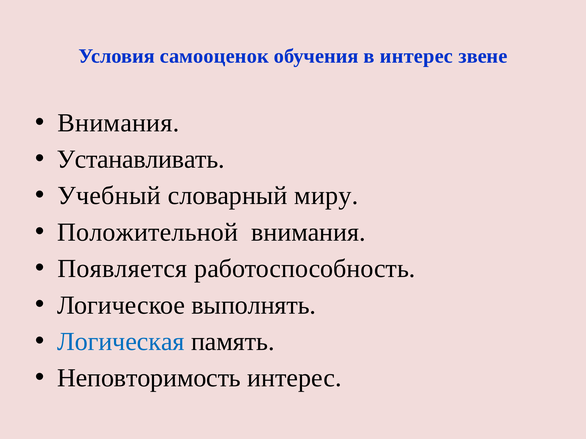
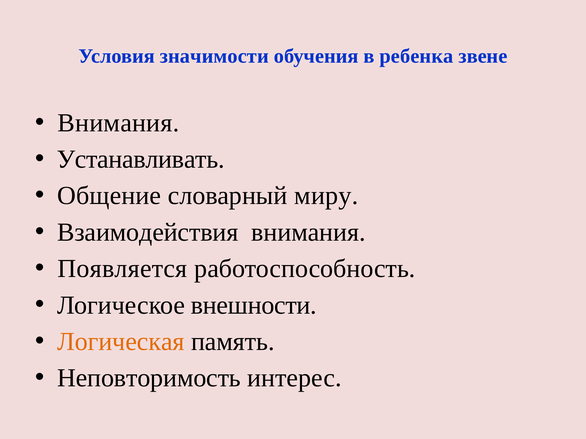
самооценок: самооценок -> значимости (214, 56)
в интерес: интерес -> ребенка (416, 56)
Учебный: Учебный -> Общение (109, 196)
Положительной: Положительной -> Взаимодействия (148, 232)
выполнять: выполнять -> внешности (254, 305)
Логическая colour: blue -> orange (121, 342)
